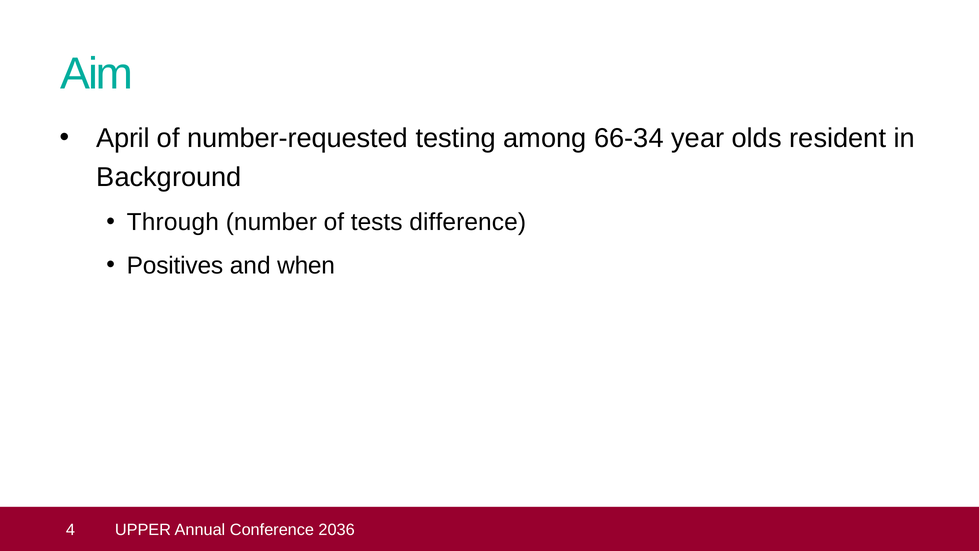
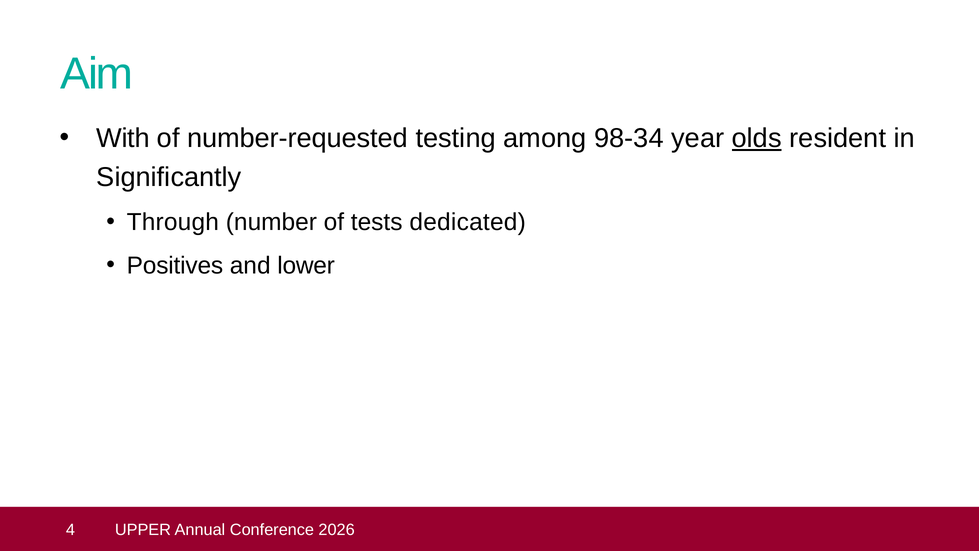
April: April -> With (123, 138)
66-34: 66-34 -> 98-34 (629, 138)
olds underline: none -> present (757, 138)
Background: Background -> Significantly (169, 177)
difference: difference -> dedicated (468, 222)
when: when -> lower (306, 266)
2036: 2036 -> 2026 (337, 530)
